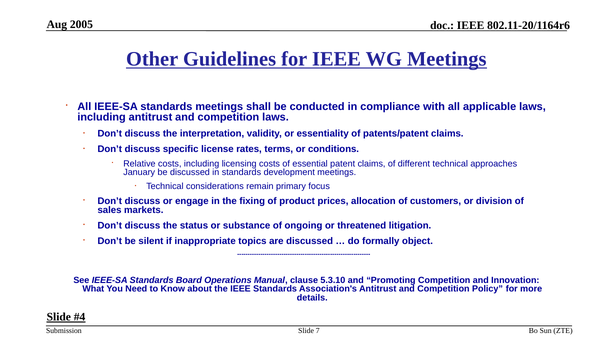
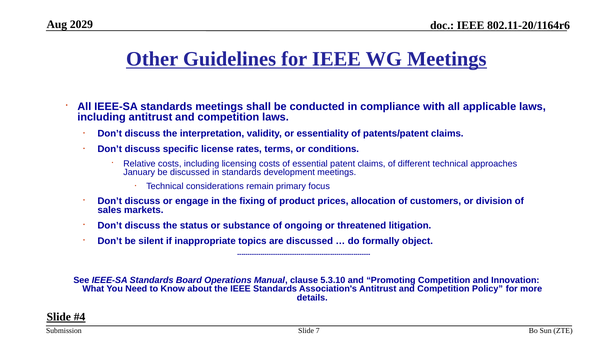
2005: 2005 -> 2029 (81, 24)
